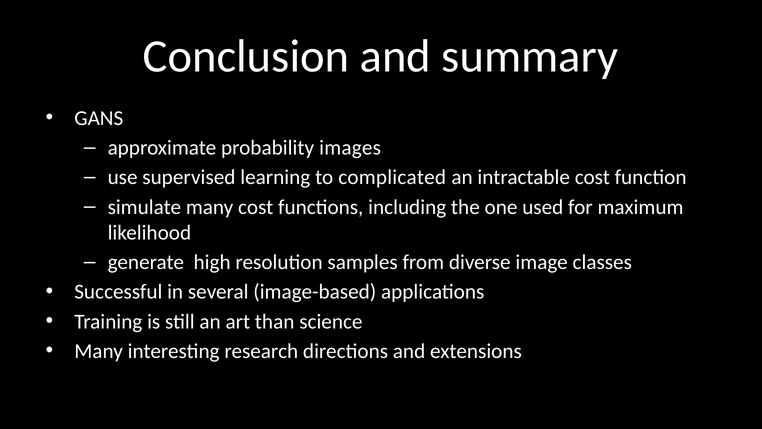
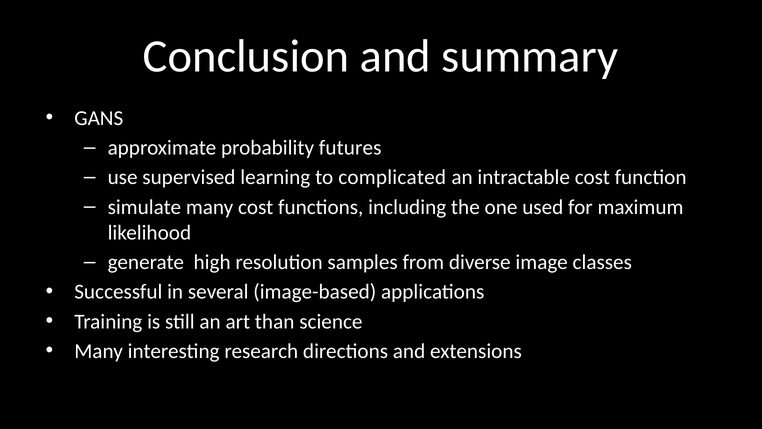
images: images -> futures (350, 148)
